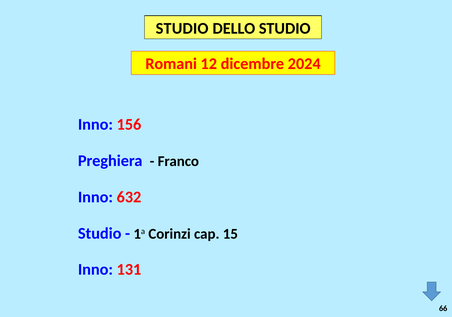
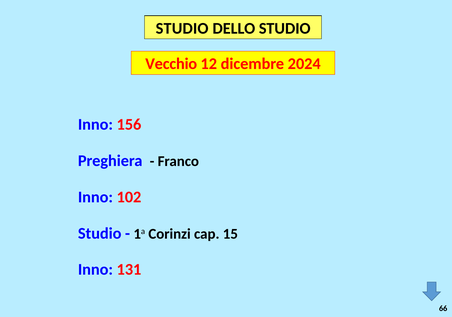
Romani: Romani -> Vecchio (171, 64)
632: 632 -> 102 (129, 197)
